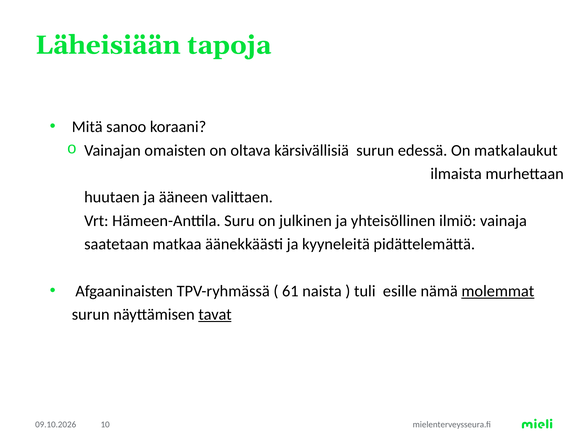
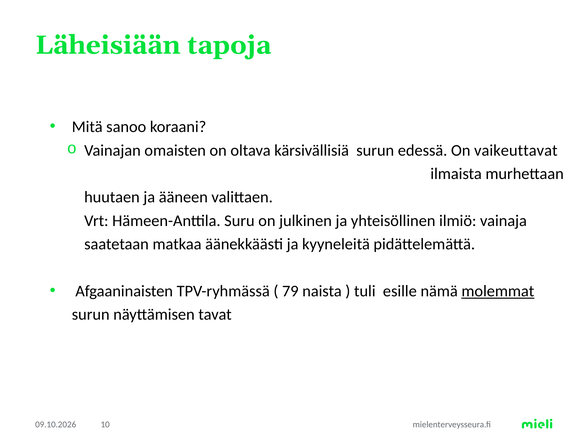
matkalaukut: matkalaukut -> vaikeuttavat (516, 150)
61: 61 -> 79 (290, 291)
tavat underline: present -> none (215, 315)
